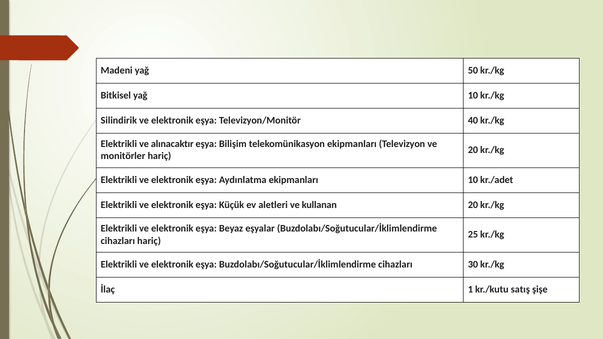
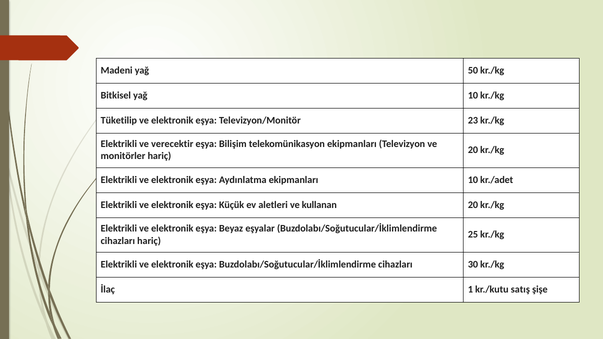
Silindirik: Silindirik -> Tüketilip (119, 120)
40: 40 -> 23 (473, 120)
alınacaktır: alınacaktır -> verecektir (172, 144)
